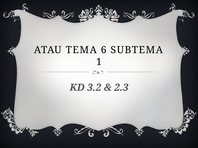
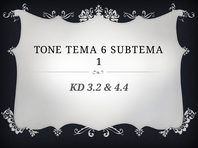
ATAU: ATAU -> TONE (48, 50)
2.3: 2.3 -> 4.4 (121, 88)
